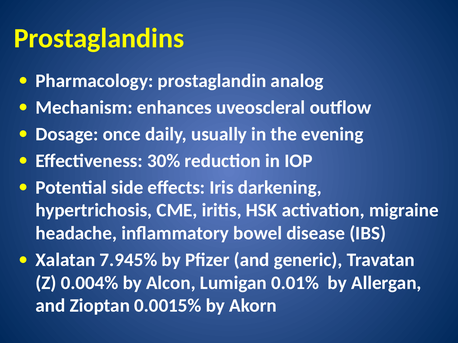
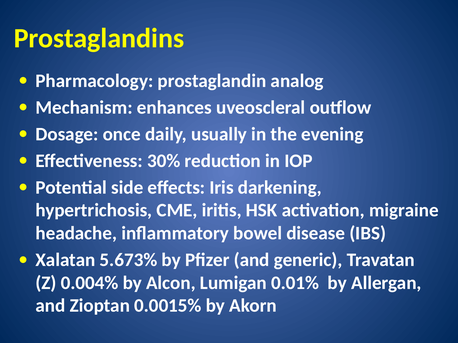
7.945%: 7.945% -> 5.673% (128, 260)
